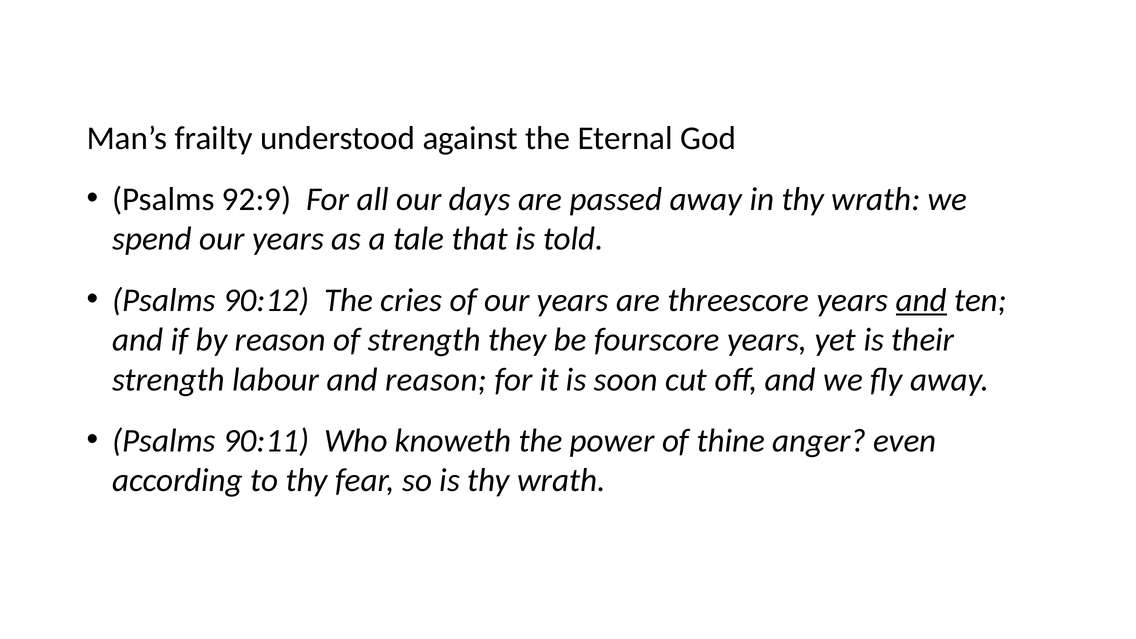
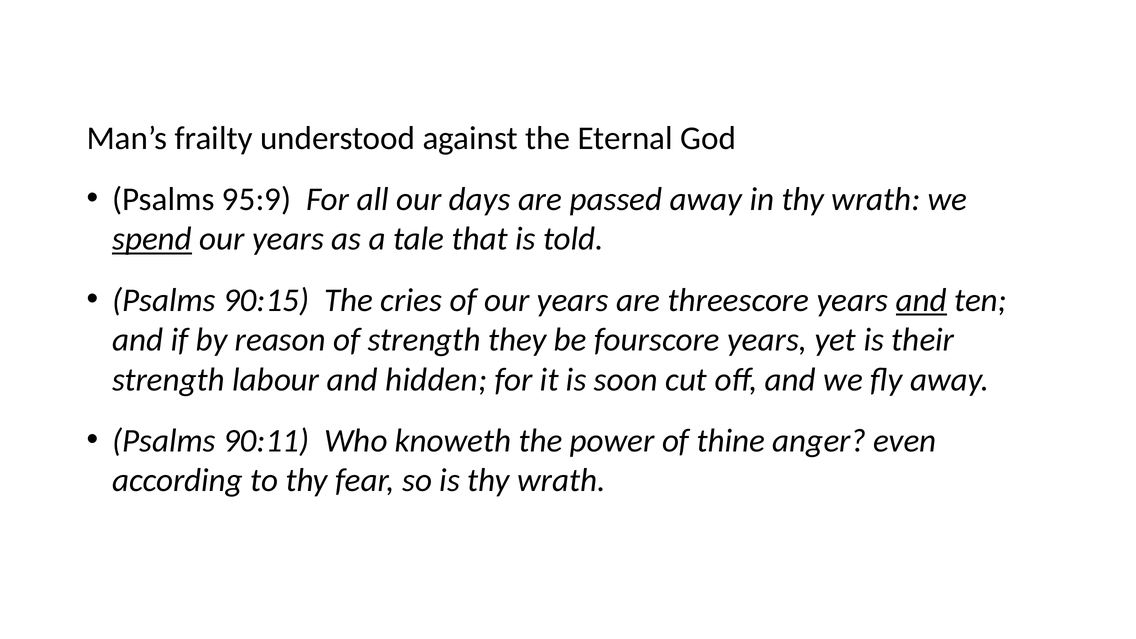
92:9: 92:9 -> 95:9 (257, 199)
spend underline: none -> present (152, 239)
90:12: 90:12 -> 90:15 (266, 300)
and reason: reason -> hidden (436, 380)
